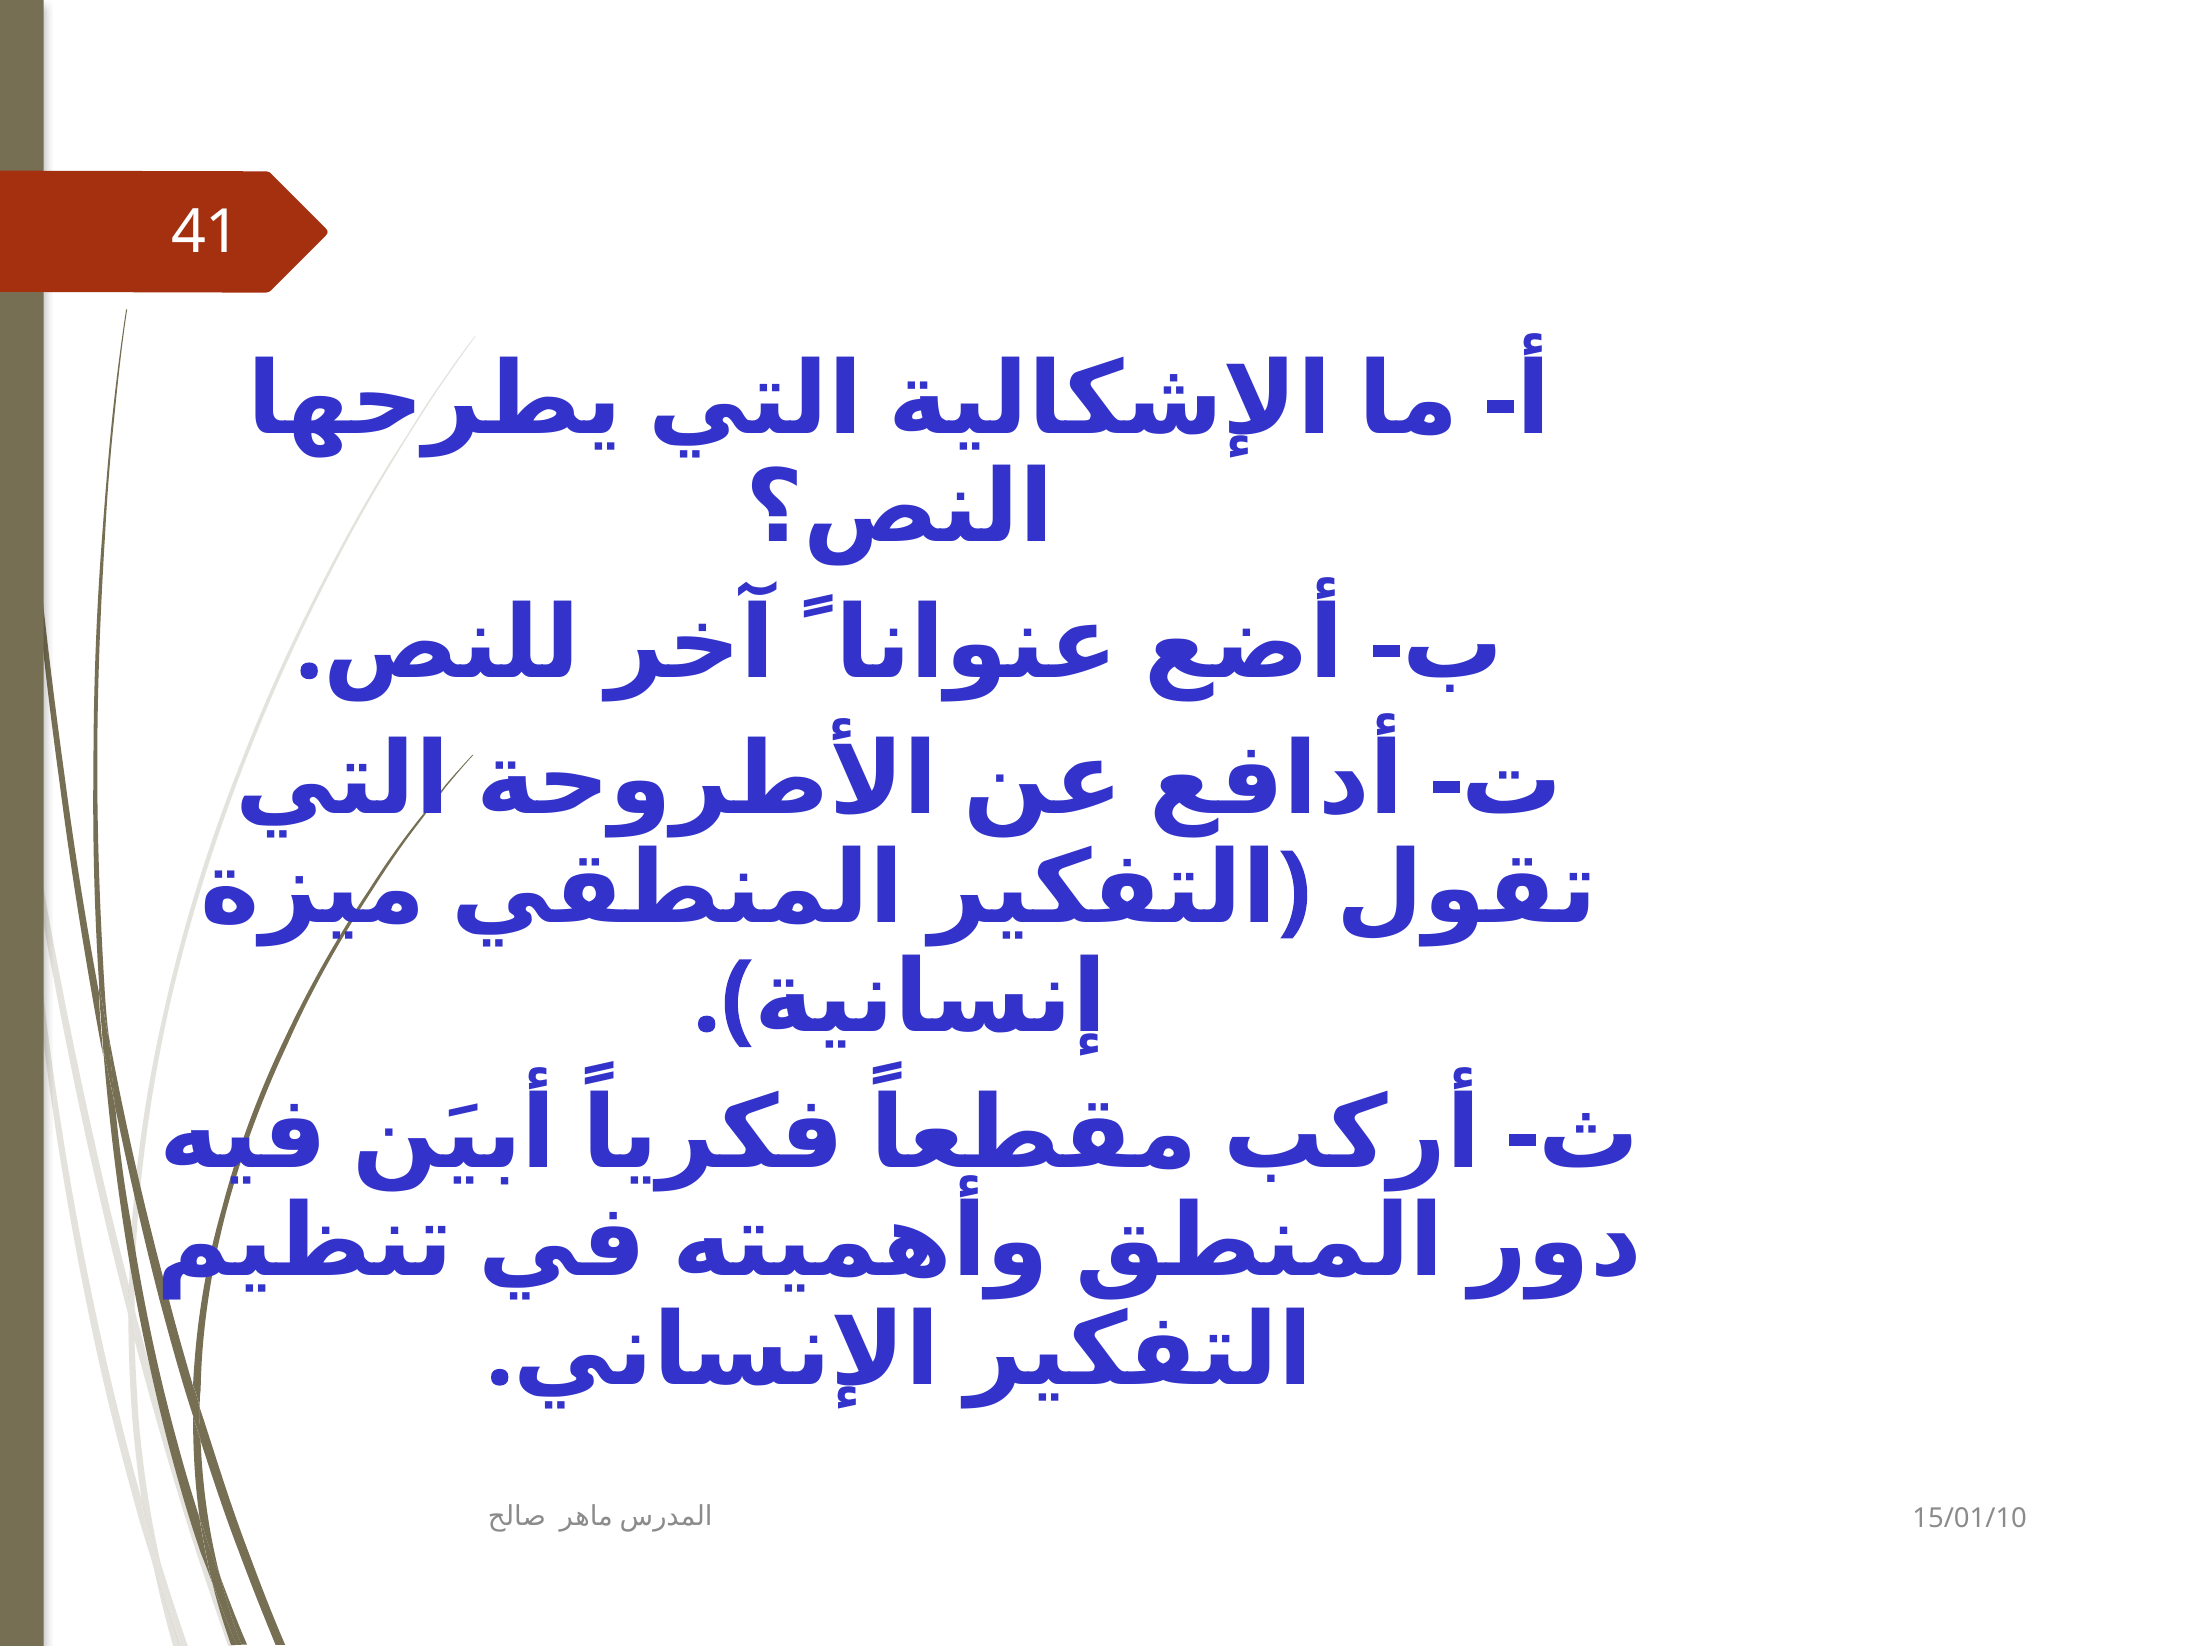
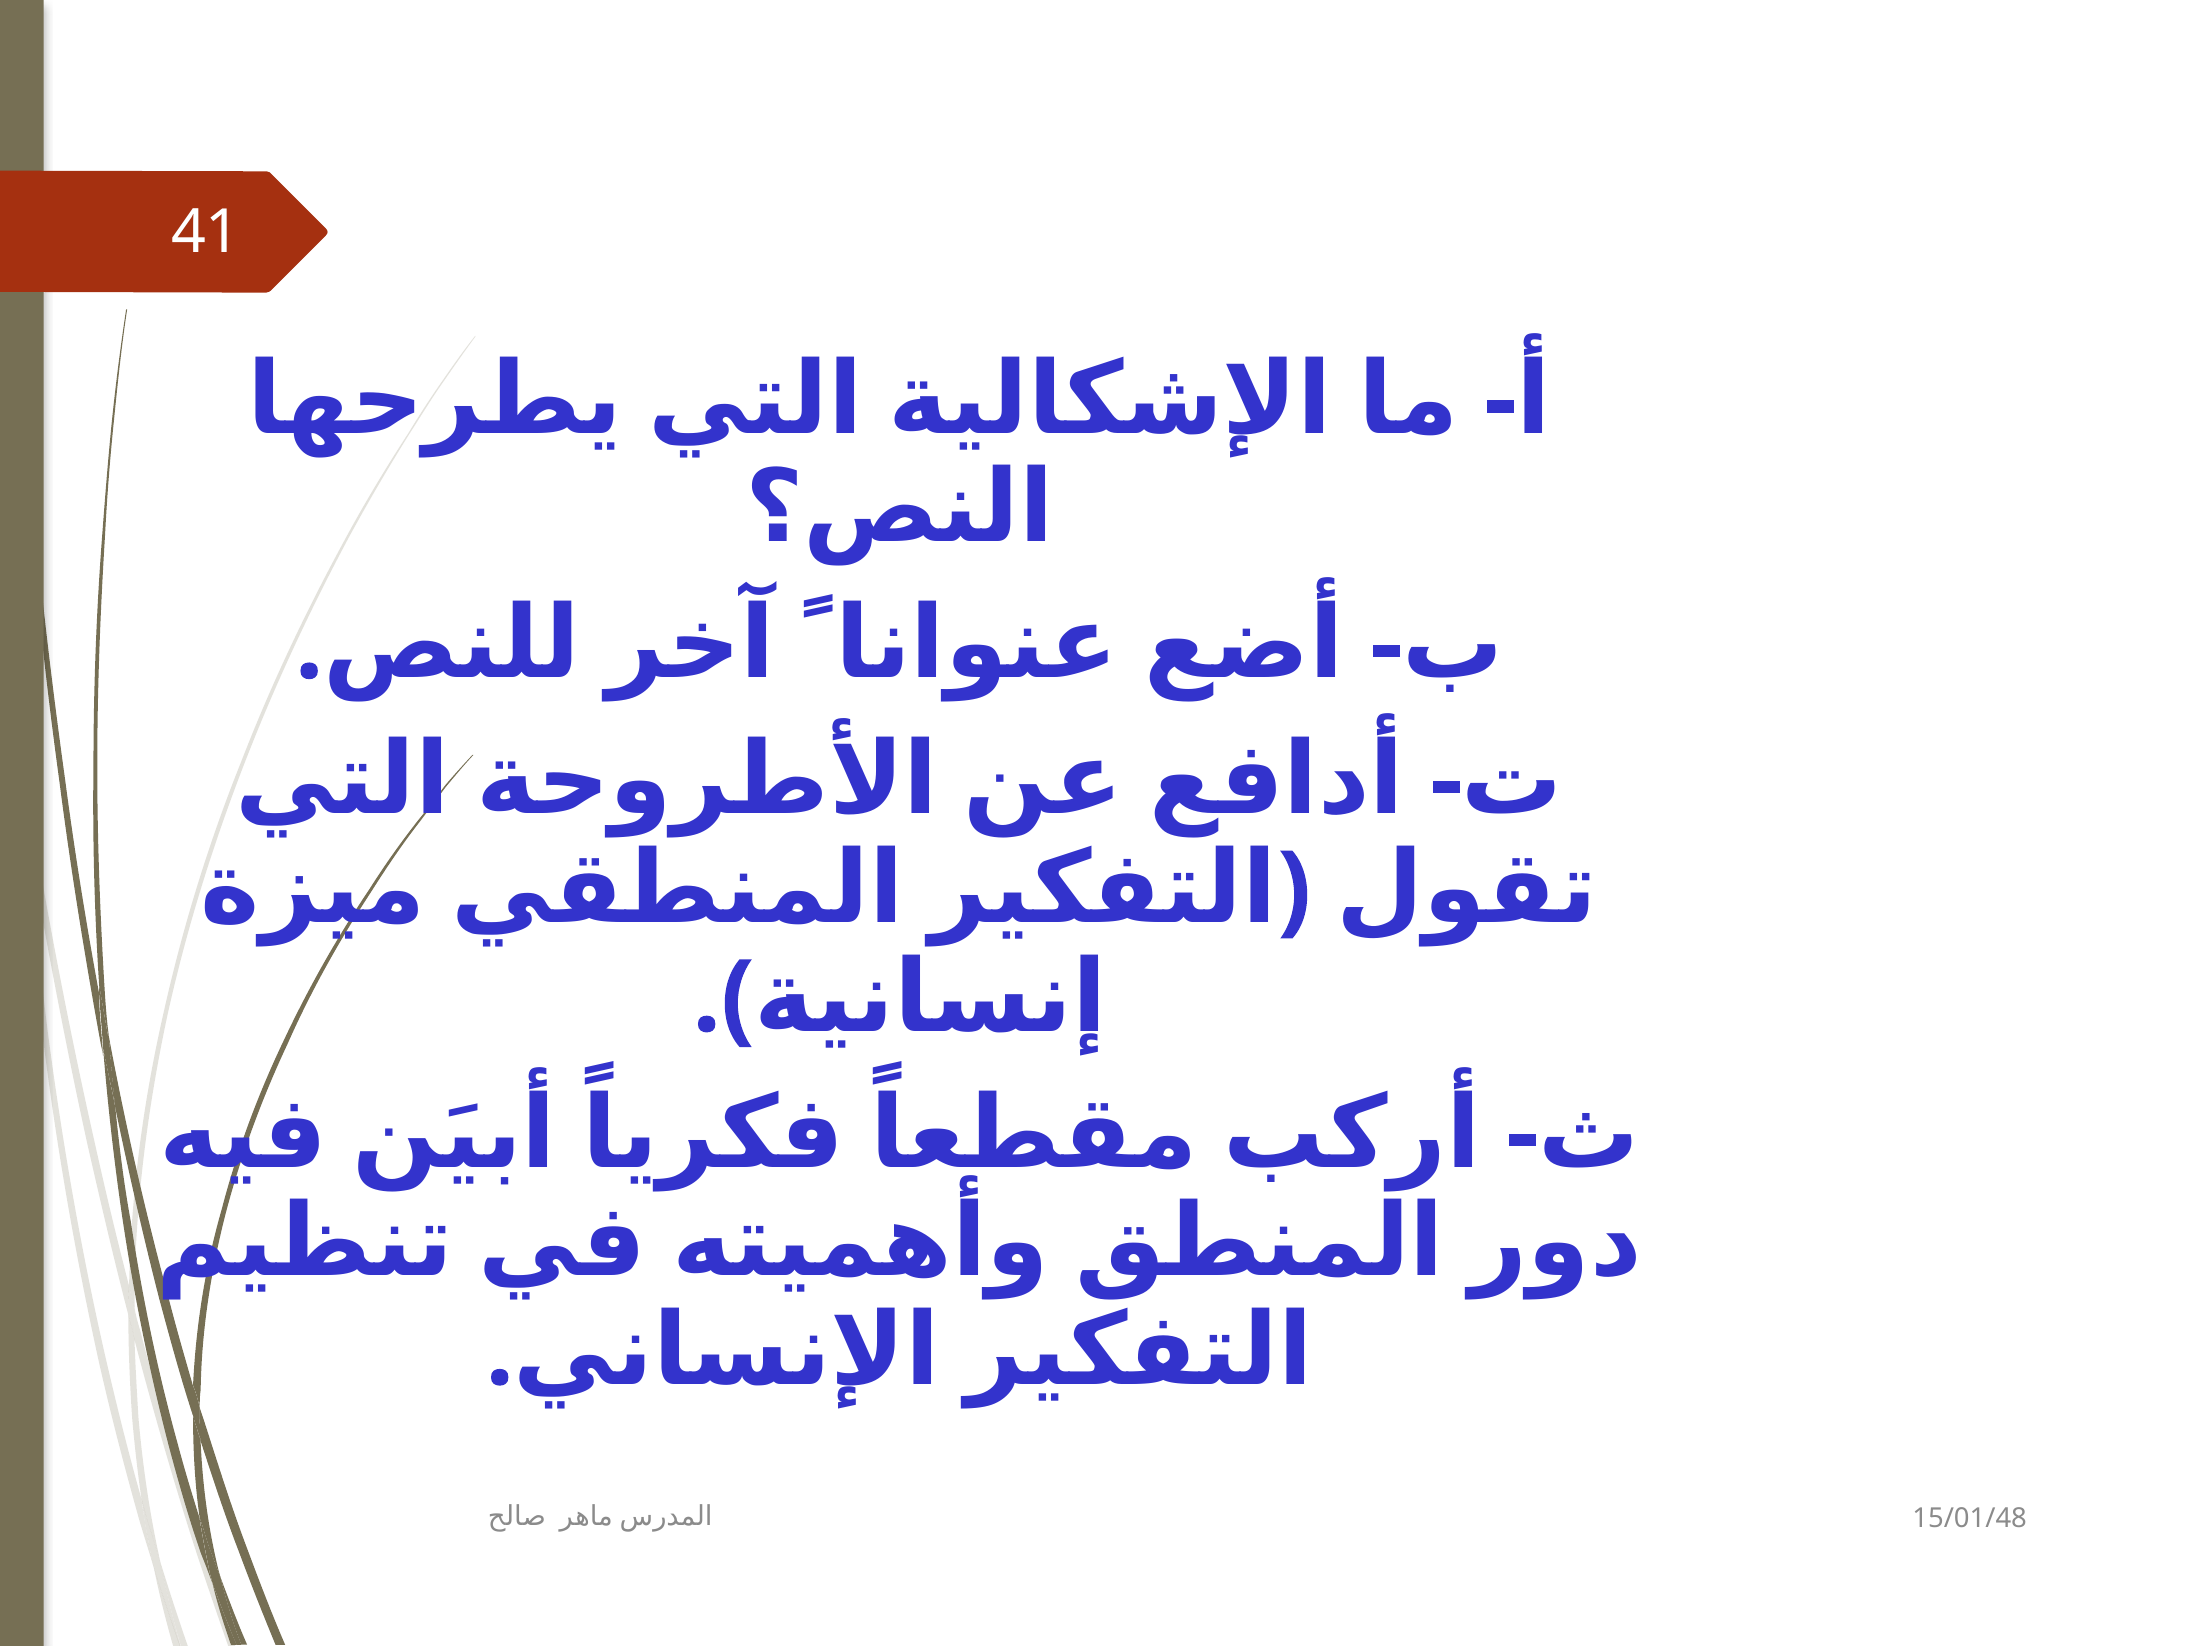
15/01/10: 15/01/10 -> 15/01/48 (1970, 1518)
